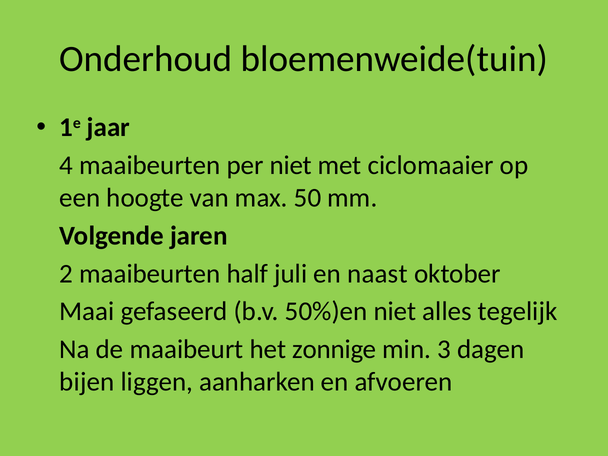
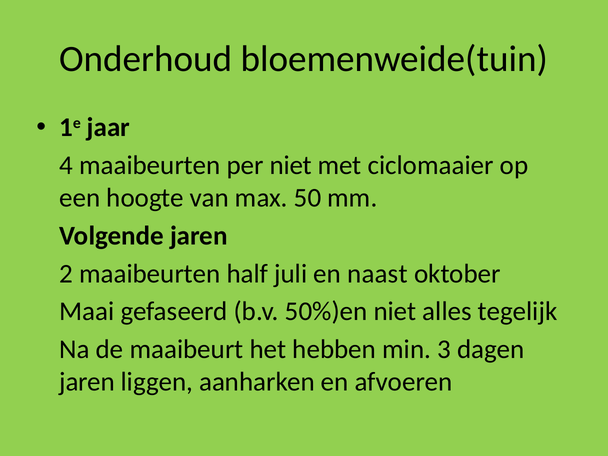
zonnige: zonnige -> hebben (334, 349)
bijen: bijen -> jaren (87, 382)
